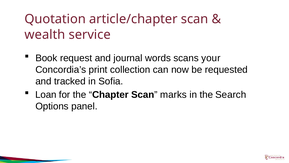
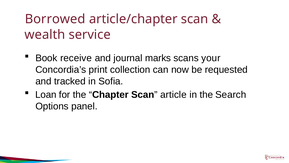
Quotation: Quotation -> Borrowed (55, 19)
request: request -> receive (76, 58)
words: words -> marks (158, 58)
marks: marks -> article (173, 95)
